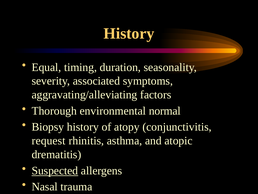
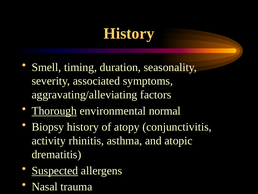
Equal: Equal -> Smell (46, 67)
Thorough underline: none -> present (54, 111)
request: request -> activity (49, 140)
